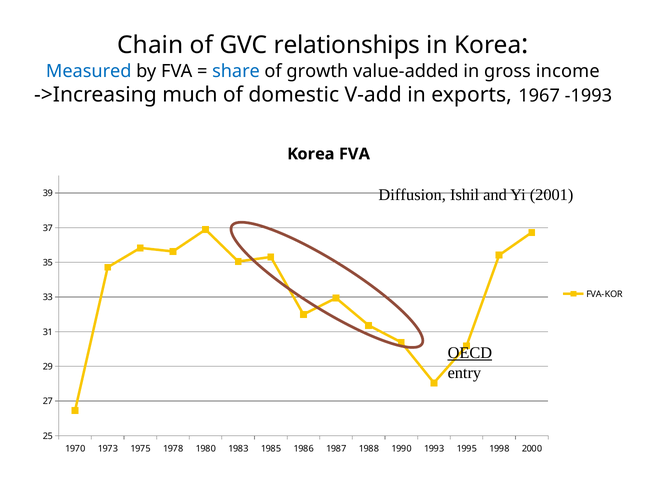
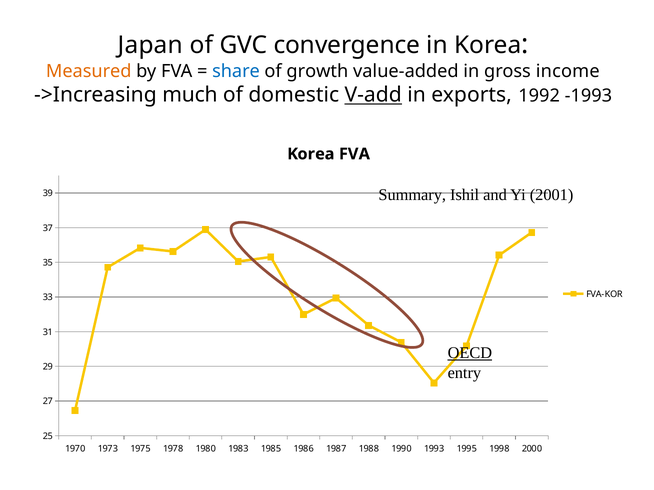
Chain: Chain -> Japan (150, 45)
relationships: relationships -> convergence (347, 45)
Measured colour: blue -> orange (89, 71)
V-add underline: none -> present (373, 95)
1967: 1967 -> 1992 (539, 96)
Diffusion: Diffusion -> Summary (412, 195)
